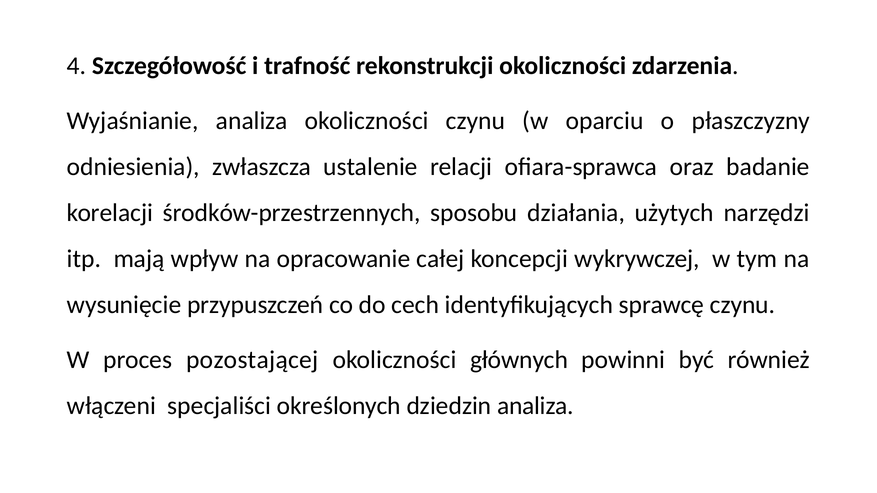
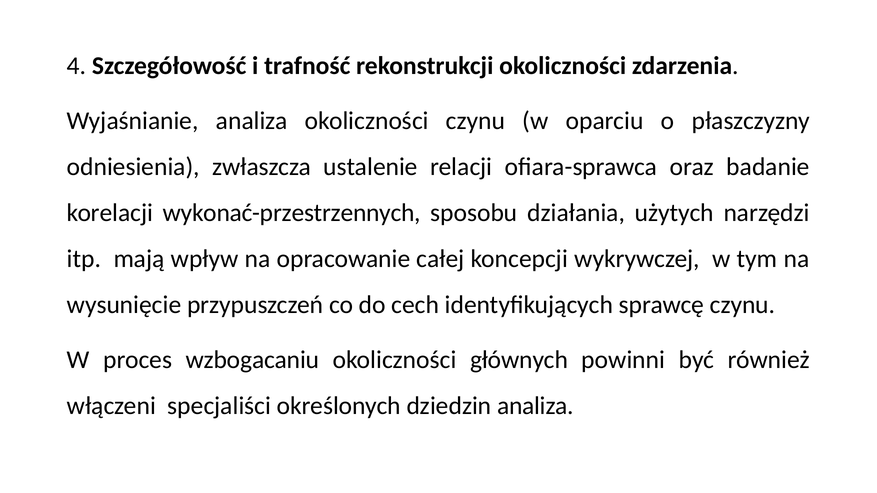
środków-przestrzennych: środków-przestrzennych -> wykonać-przestrzennych (292, 213)
pozostającej: pozostającej -> wzbogacaniu (252, 360)
